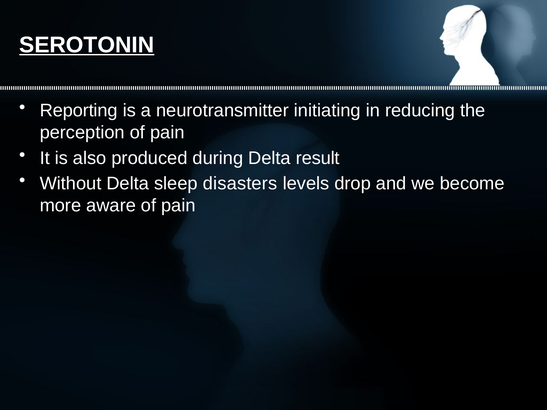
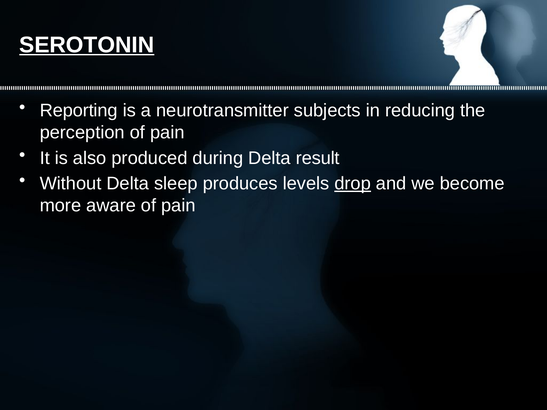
initiating: initiating -> subjects (327, 111)
disasters: disasters -> produces (240, 184)
drop underline: none -> present (353, 184)
